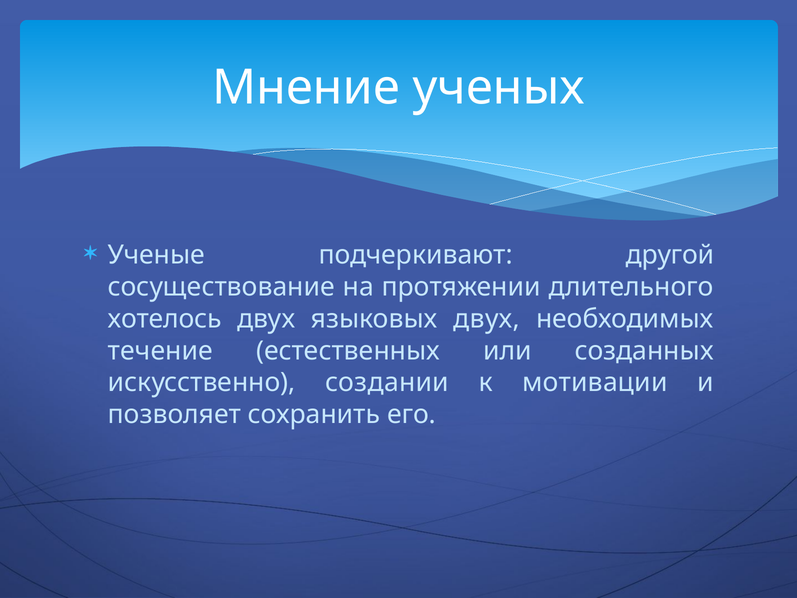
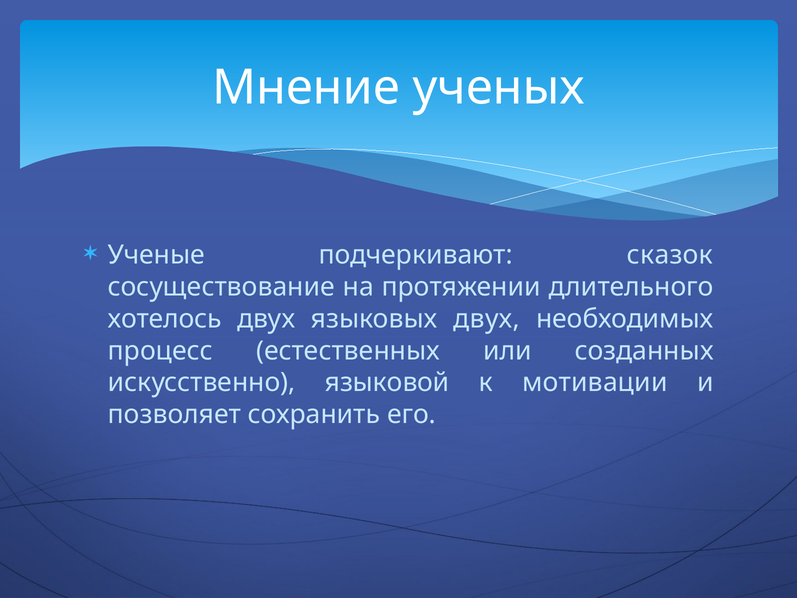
другой: другой -> сказок (670, 255)
течение: течение -> процесс (160, 351)
создании: создании -> языковой (387, 383)
